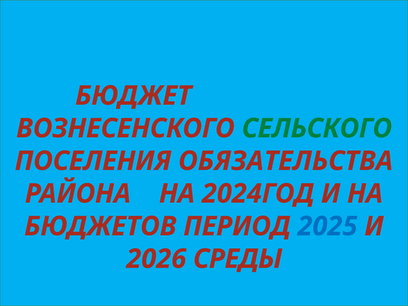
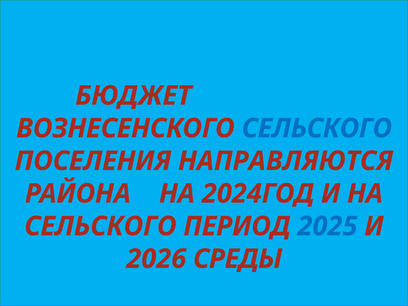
СЕЛЬСКОГО colour: green -> blue (317, 128)
ОБЯЗАТЕЛЬСТВА: ОБЯЗАТЕЛЬСТВА -> НАПРАВЛЯЮТСЯ (286, 161)
БЮДЖЕТОВ: БЮДЖЕТОВ -> СЕЛЬСКОГО (100, 226)
